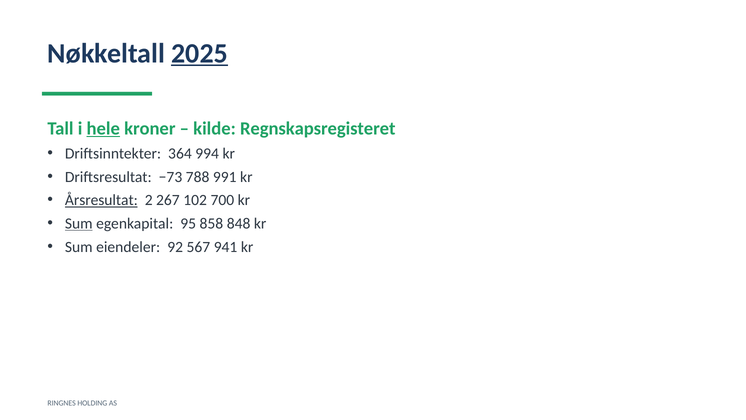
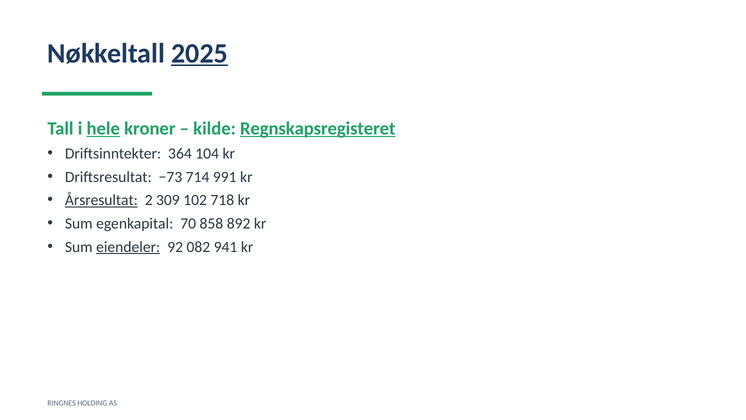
Regnskapsregisteret underline: none -> present (318, 128)
994: 994 -> 104 (207, 153)
788: 788 -> 714 (198, 177)
267: 267 -> 309 (168, 200)
700: 700 -> 718 (222, 200)
Sum underline: present -> none (79, 223)
95: 95 -> 70 (188, 223)
848: 848 -> 892 (239, 223)
eiendeler underline: none -> present (128, 247)
567: 567 -> 082 (198, 247)
